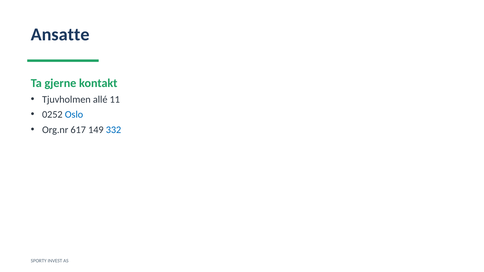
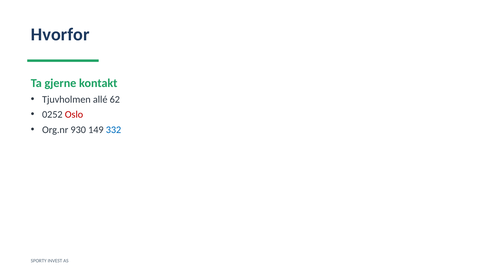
Ansatte: Ansatte -> Hvorfor (60, 35)
11: 11 -> 62 (115, 100)
Oslo colour: blue -> red (74, 115)
617: 617 -> 930 (78, 130)
